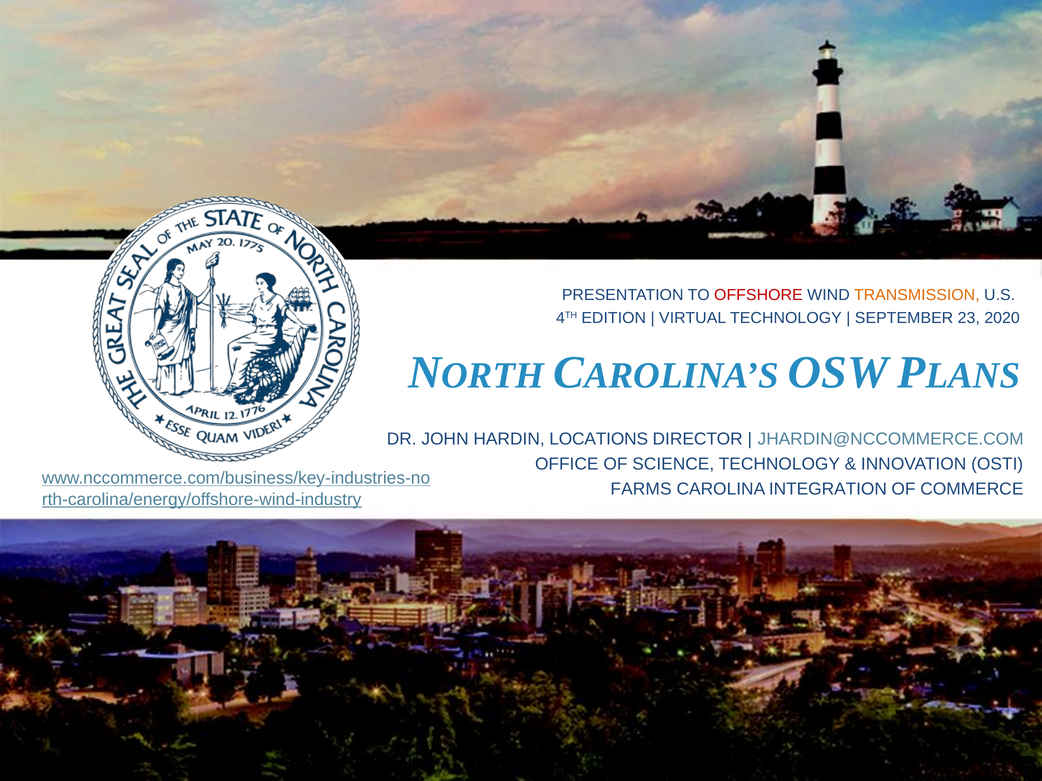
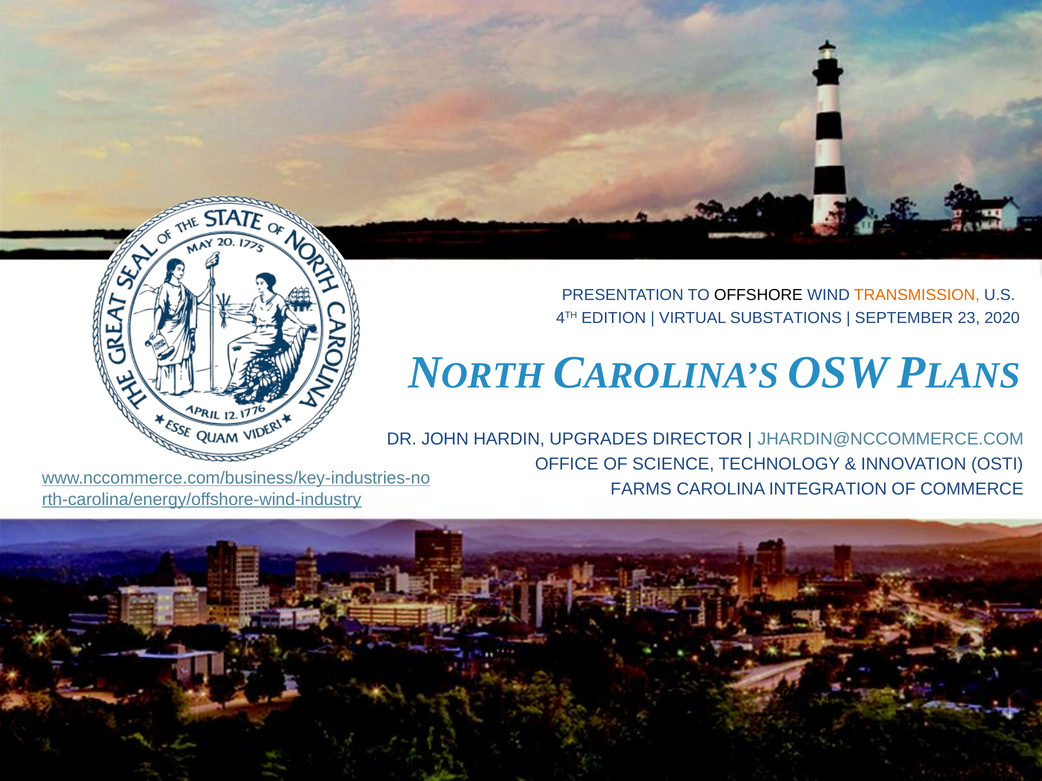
OFFSHORE colour: red -> black (758, 295)
VIRTUAL TECHNOLOGY: TECHNOLOGY -> SUBSTATIONS (786, 318)
LOCATIONS: LOCATIONS -> UPGRADES (599, 439)
